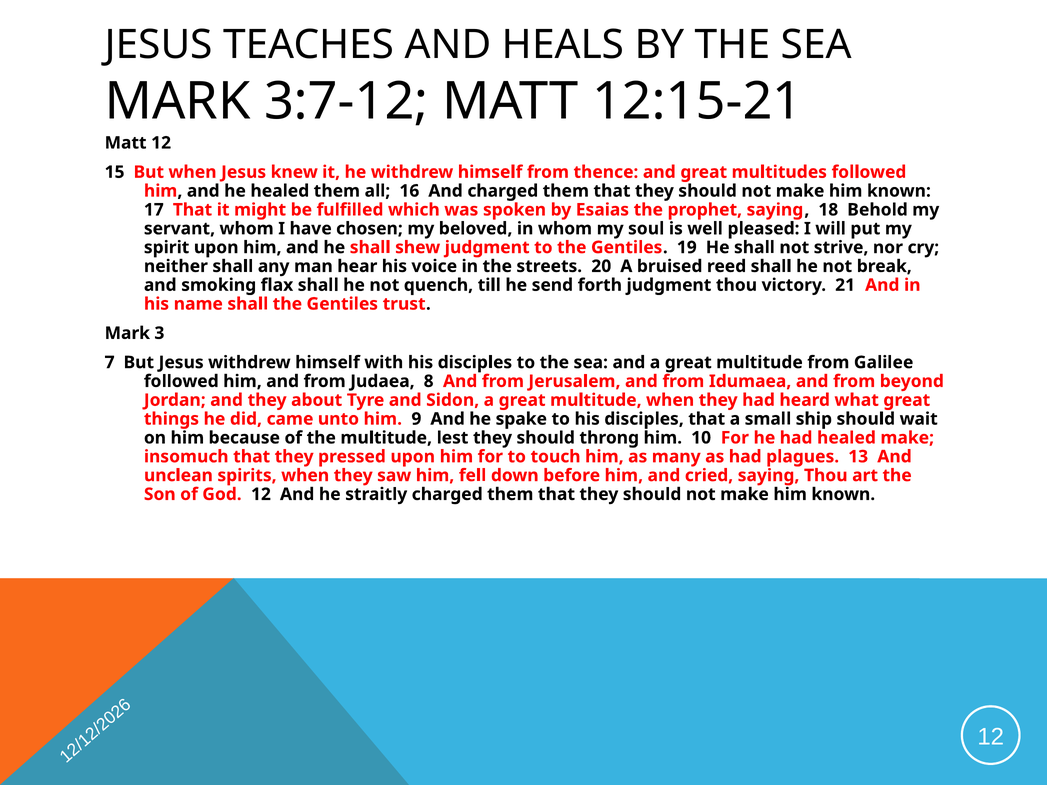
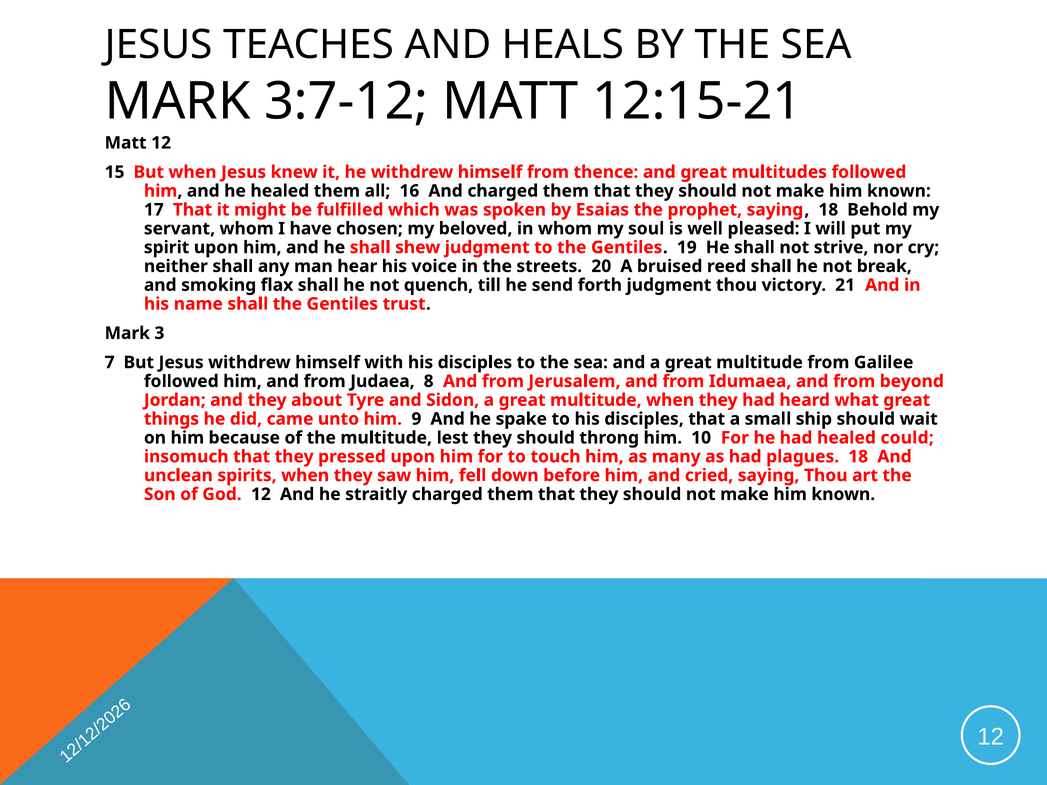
healed make: make -> could (907, 438)
plagues 13: 13 -> 18 (858, 457)
